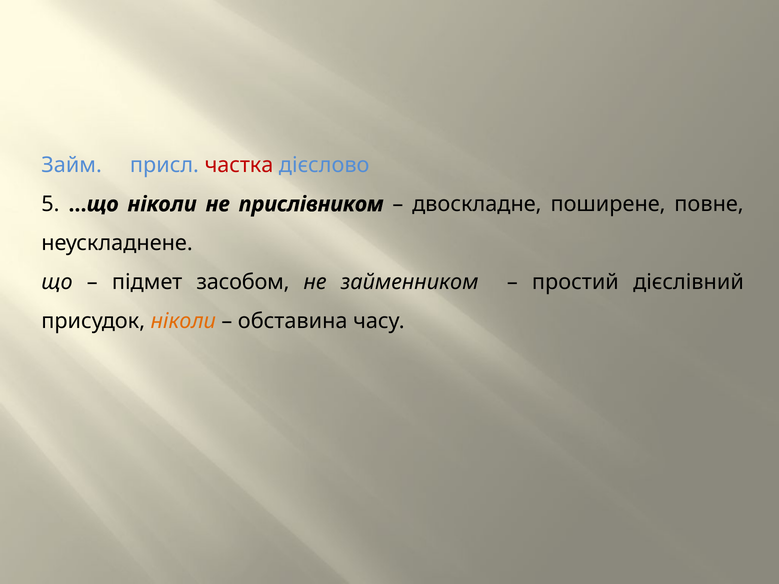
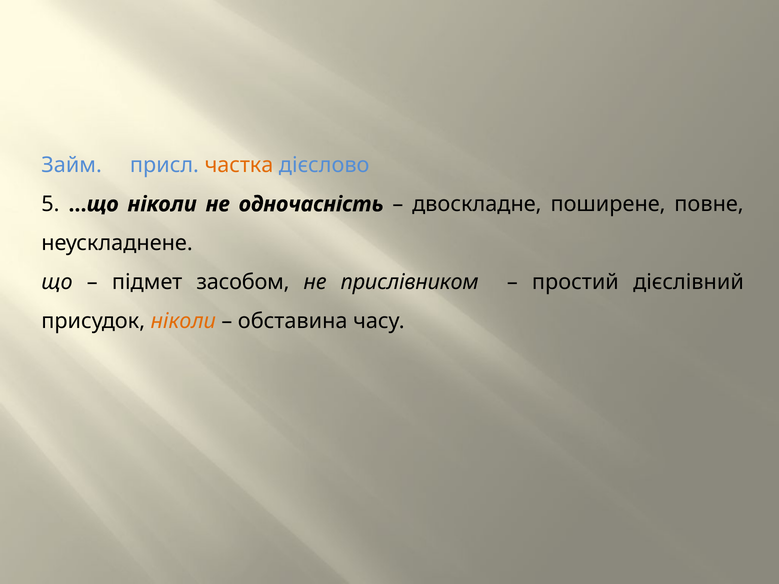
частка colour: red -> orange (239, 165)
прислівником: прислівником -> одночасність (311, 204)
займенником: займенником -> прислівником (410, 282)
